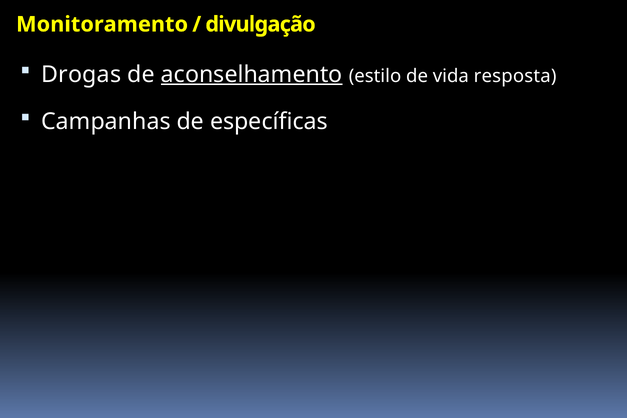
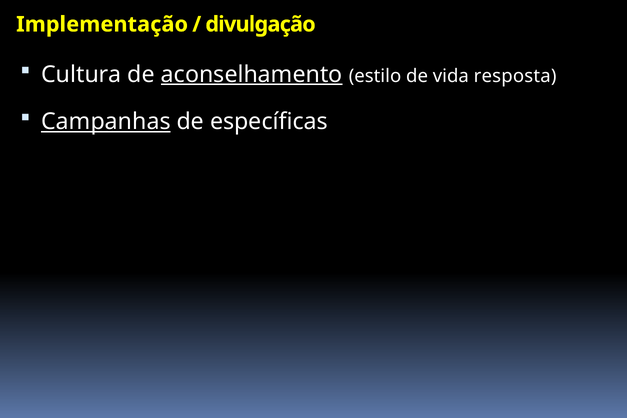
Monitoramento: Monitoramento -> Implementação (102, 24)
Drogas: Drogas -> Cultura (81, 74)
Campanhas underline: none -> present (106, 122)
